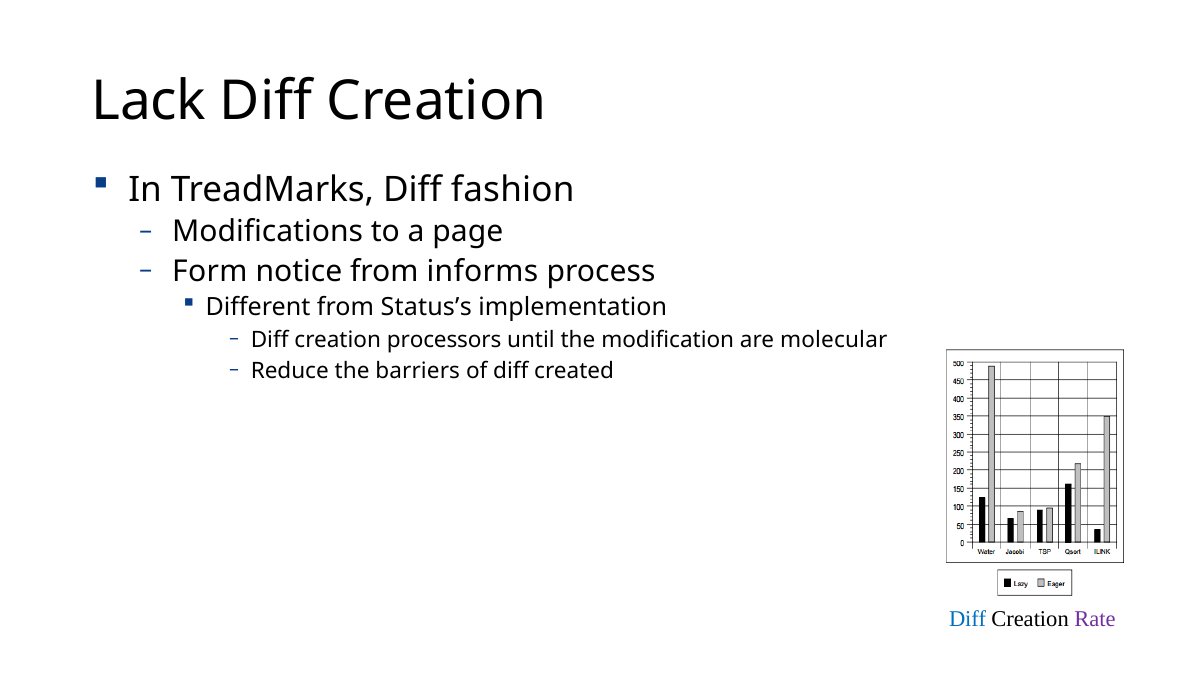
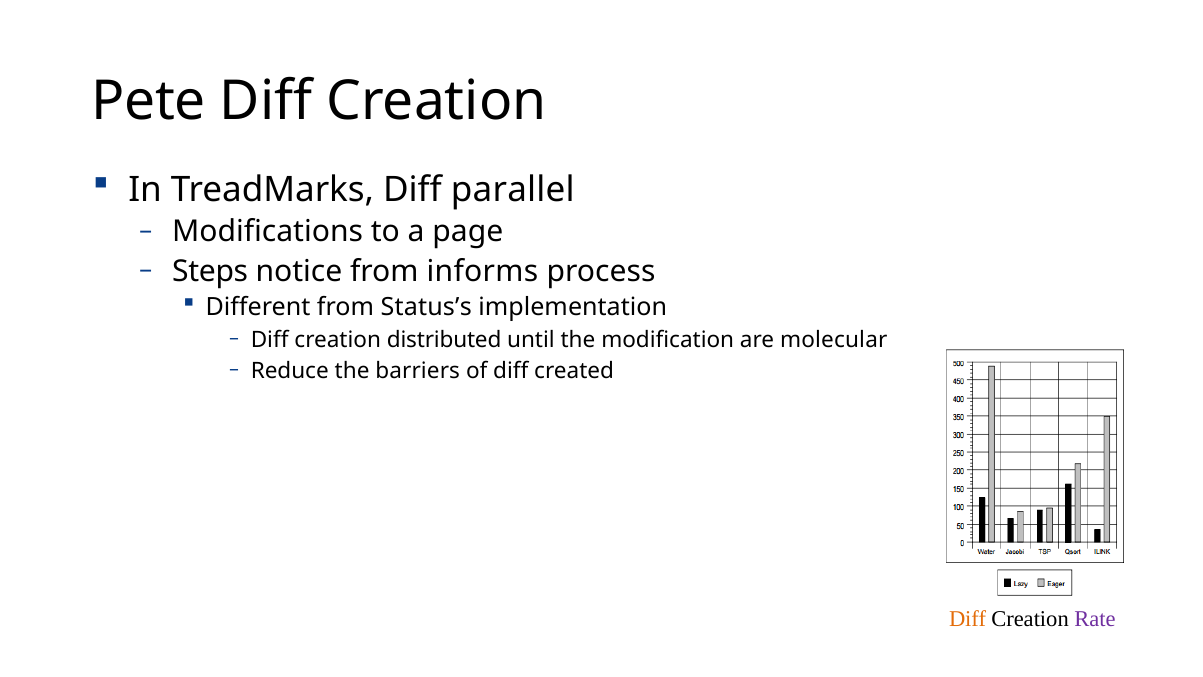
Lack: Lack -> Pete (149, 101)
fashion: fashion -> parallel (513, 190)
Form: Form -> Steps (210, 271)
processors: processors -> distributed (444, 340)
Diff colour: blue -> orange (968, 619)
